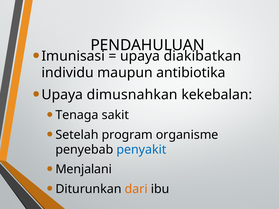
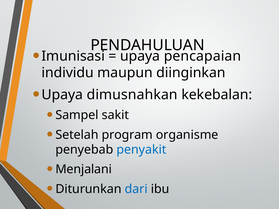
diakibatkan: diakibatkan -> pencapaian (203, 56)
antibiotika: antibiotika -> diinginkan (191, 73)
Tenaga: Tenaga -> Sampel (77, 115)
dari colour: orange -> blue (136, 189)
